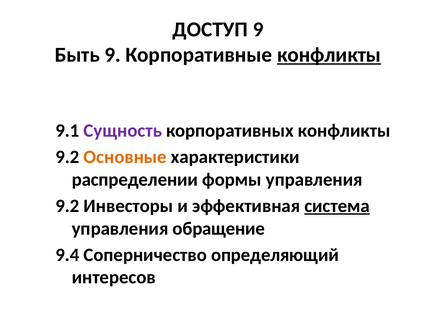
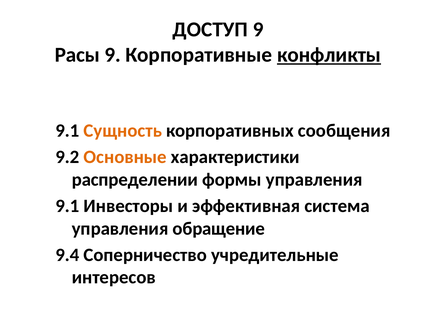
Быть: Быть -> Расы (77, 55)
Сущность colour: purple -> orange (123, 131)
корпоративных конфликты: конфликты -> сообщения (344, 131)
9.2: 9.2 -> 9.1 (67, 206)
система underline: present -> none (337, 206)
определяющий: определяющий -> учредительные (275, 255)
